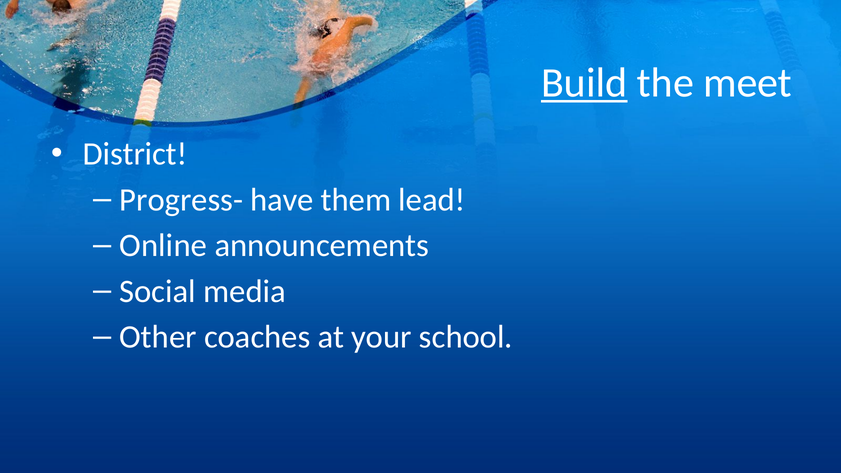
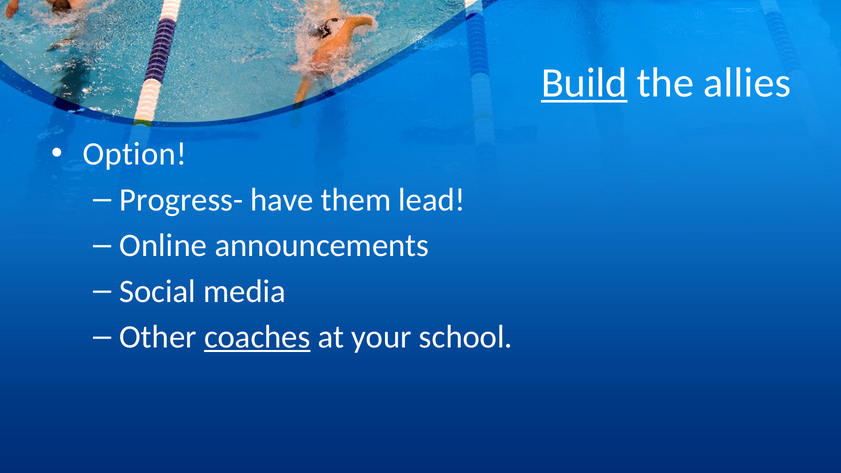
meet: meet -> allies (747, 83)
District: District -> Option (135, 154)
coaches underline: none -> present (257, 337)
